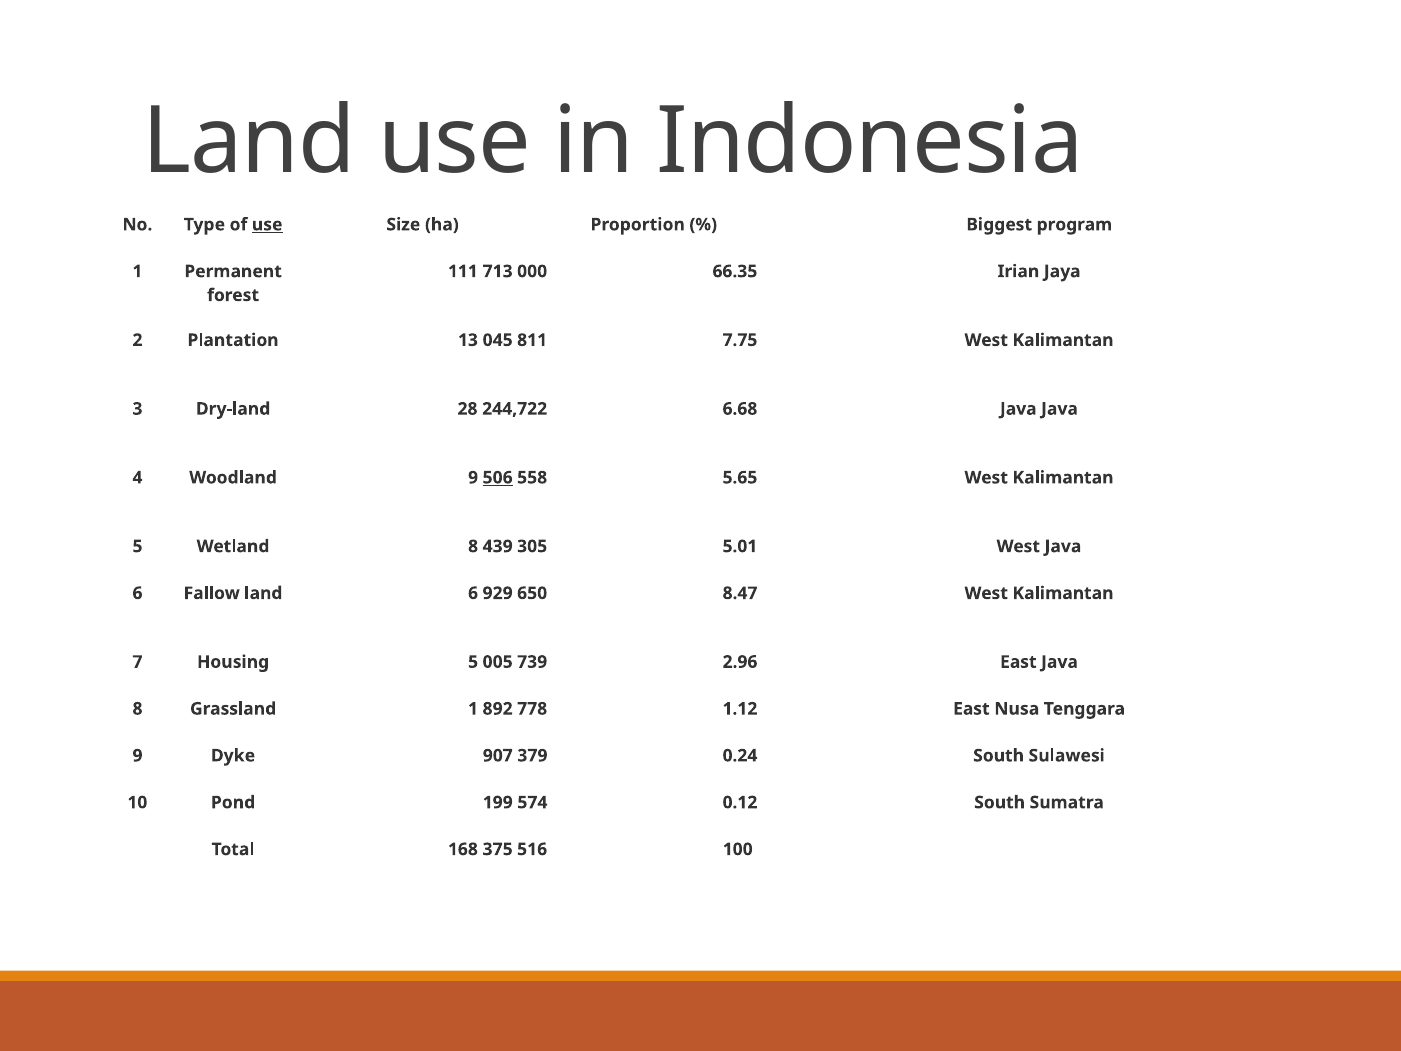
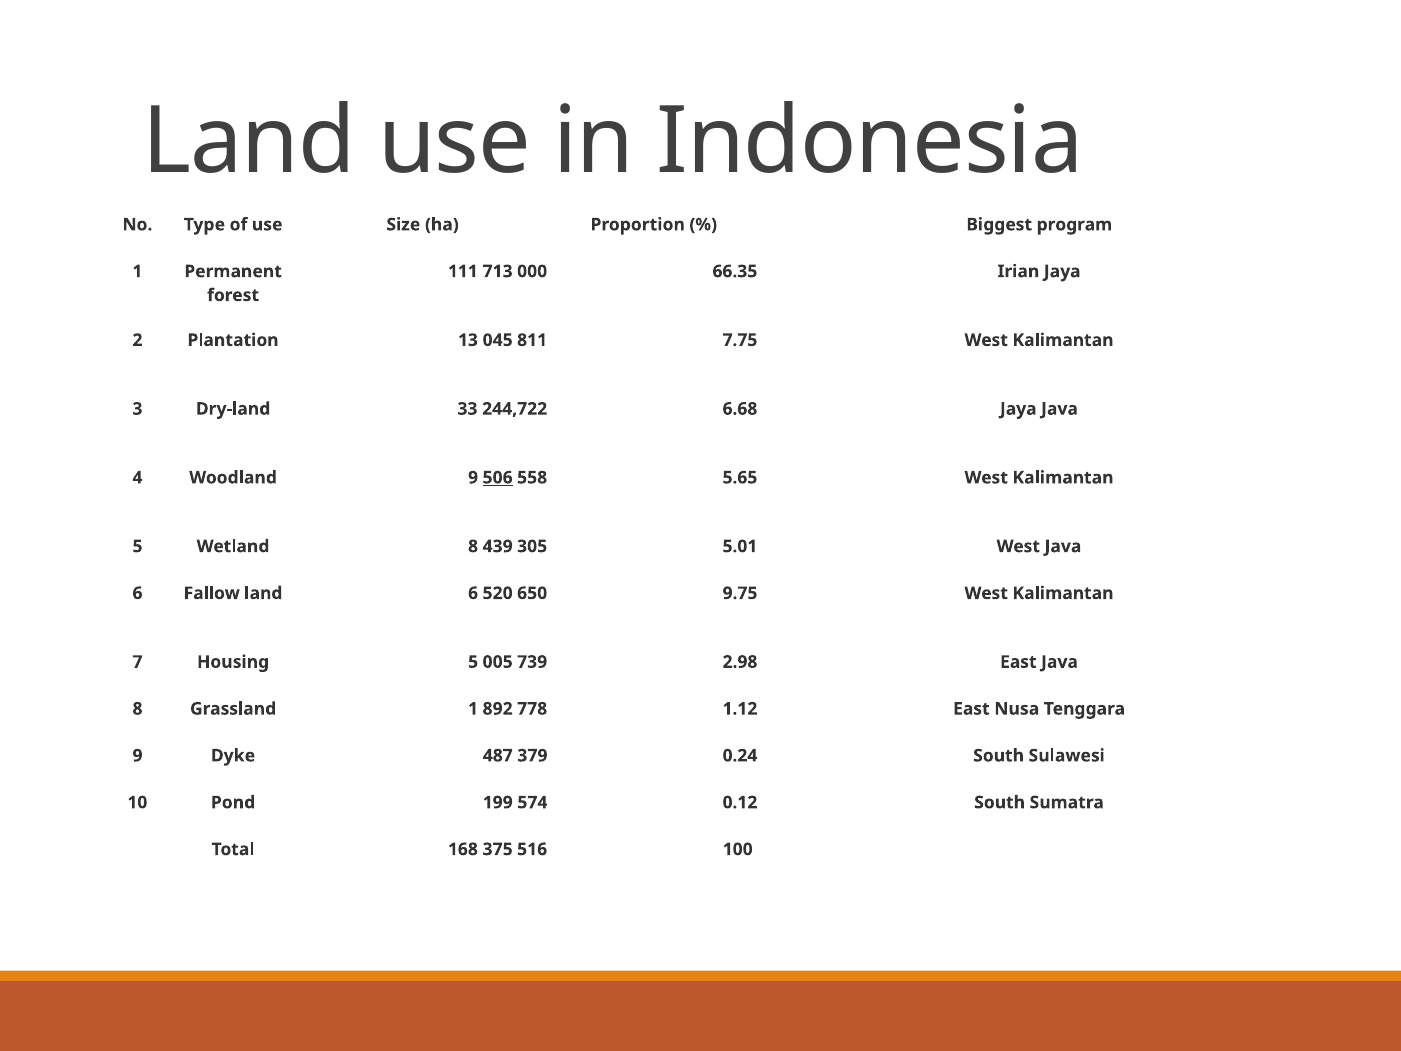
use underline: present -> none (267, 225)
28: 28 -> 33 (468, 409)
6.68 Java: Java -> Jaya (1018, 409)
929: 929 -> 520 (498, 593)
8.47: 8.47 -> 9.75 (740, 593)
2.96: 2.96 -> 2.98 (740, 662)
907: 907 -> 487 (498, 755)
